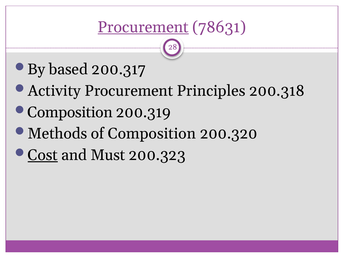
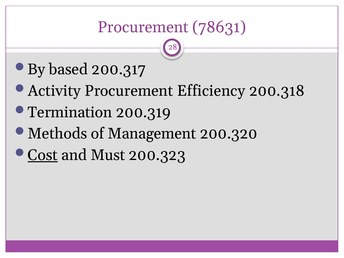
Procurement underline: present -> none (143, 27)
Principles: Principles -> Efficiency (211, 91)
Composition: Composition -> Termination (70, 112)
of Composition: Composition -> Management (152, 134)
